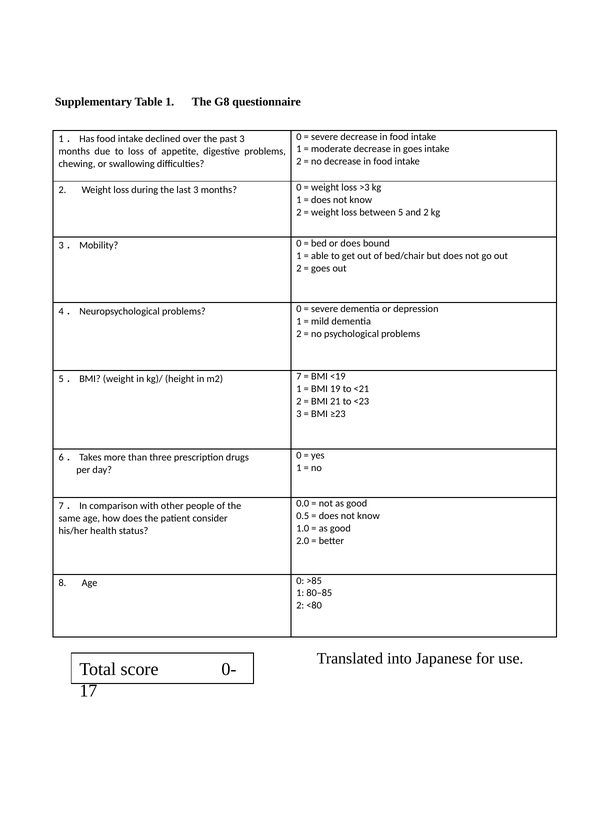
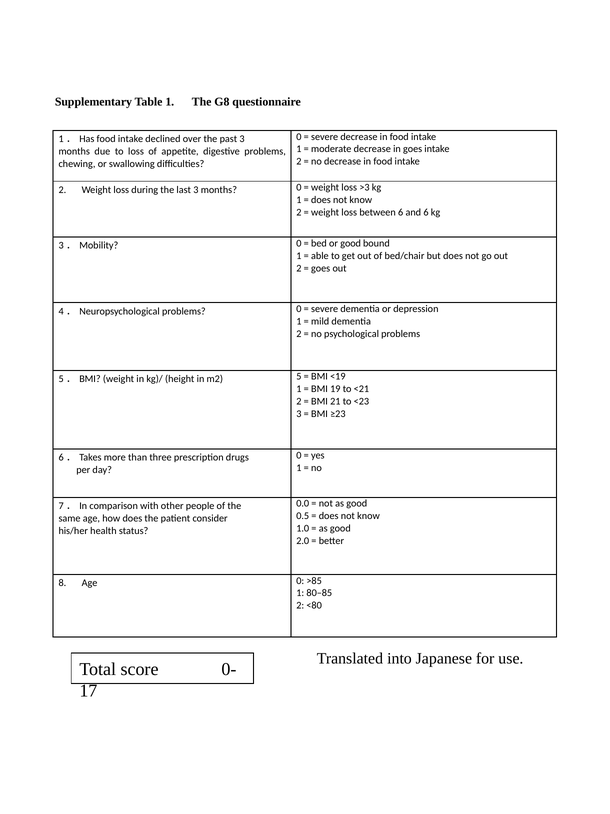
between 5: 5 -> 6 (401, 212)
and 2: 2 -> 6 (426, 212)
or does: does -> good (351, 243)
7: 7 -> 5 (299, 376)
